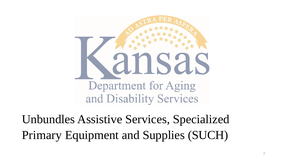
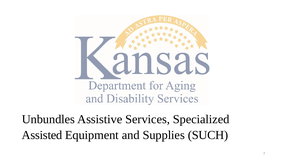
Primary: Primary -> Assisted (42, 135)
